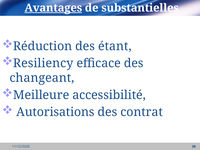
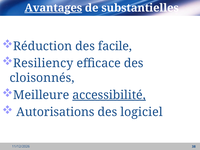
étant: étant -> facile (115, 46)
changeant: changeant -> cloisonnés (42, 78)
accessibilité underline: none -> present (109, 95)
contrat: contrat -> logiciel (142, 112)
